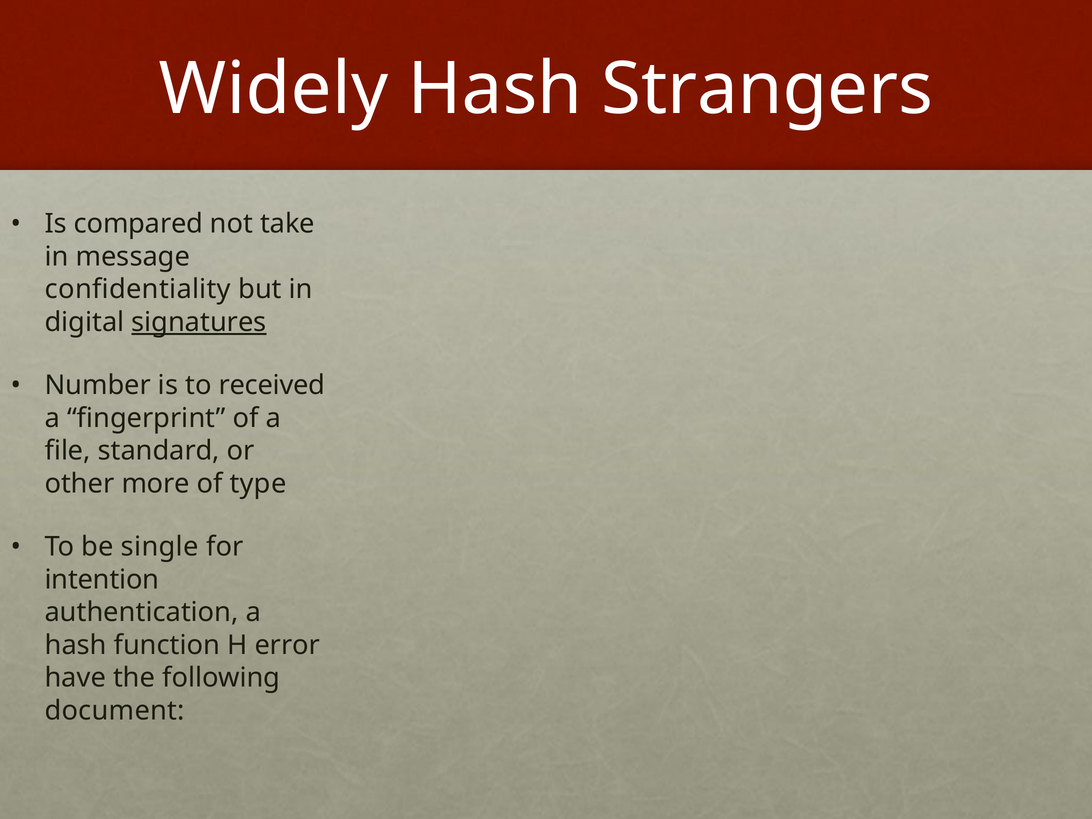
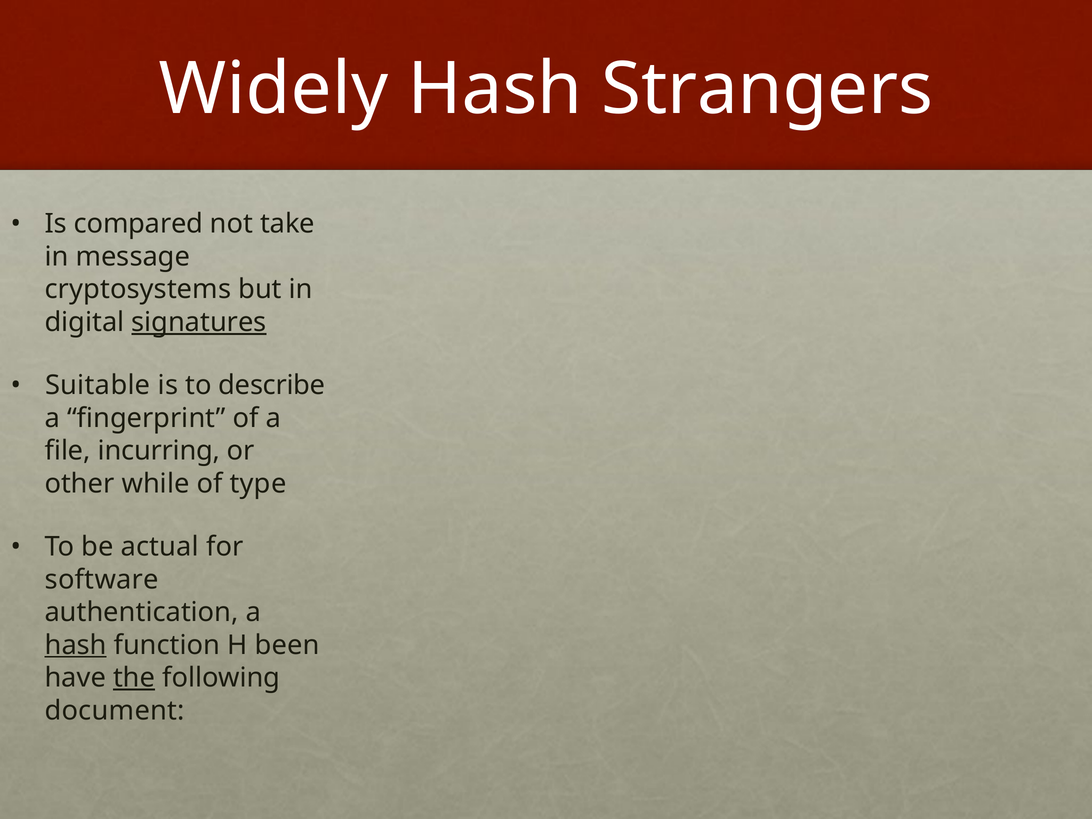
confidentiality: confidentiality -> cryptosystems (138, 289)
Number: Number -> Suitable (98, 385)
received: received -> describe (272, 385)
standard: standard -> incurring (159, 451)
more: more -> while (156, 484)
single: single -> actual (160, 547)
intention: intention -> software (102, 580)
hash underline: none -> present (76, 645)
error: error -> been (287, 645)
the underline: none -> present (134, 678)
